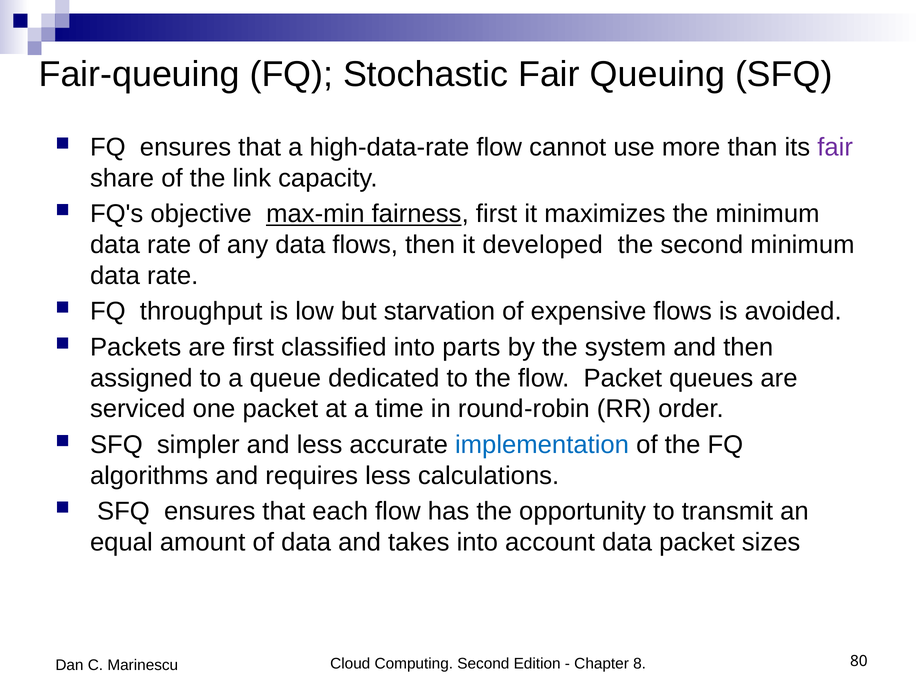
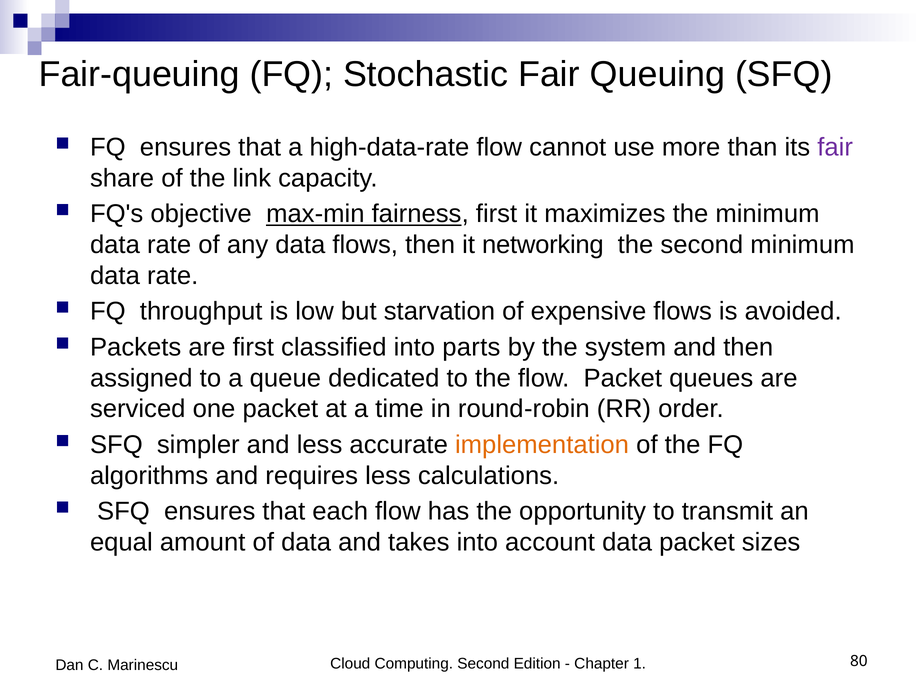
developed: developed -> networking (543, 245)
implementation colour: blue -> orange (542, 445)
8: 8 -> 1 (640, 664)
